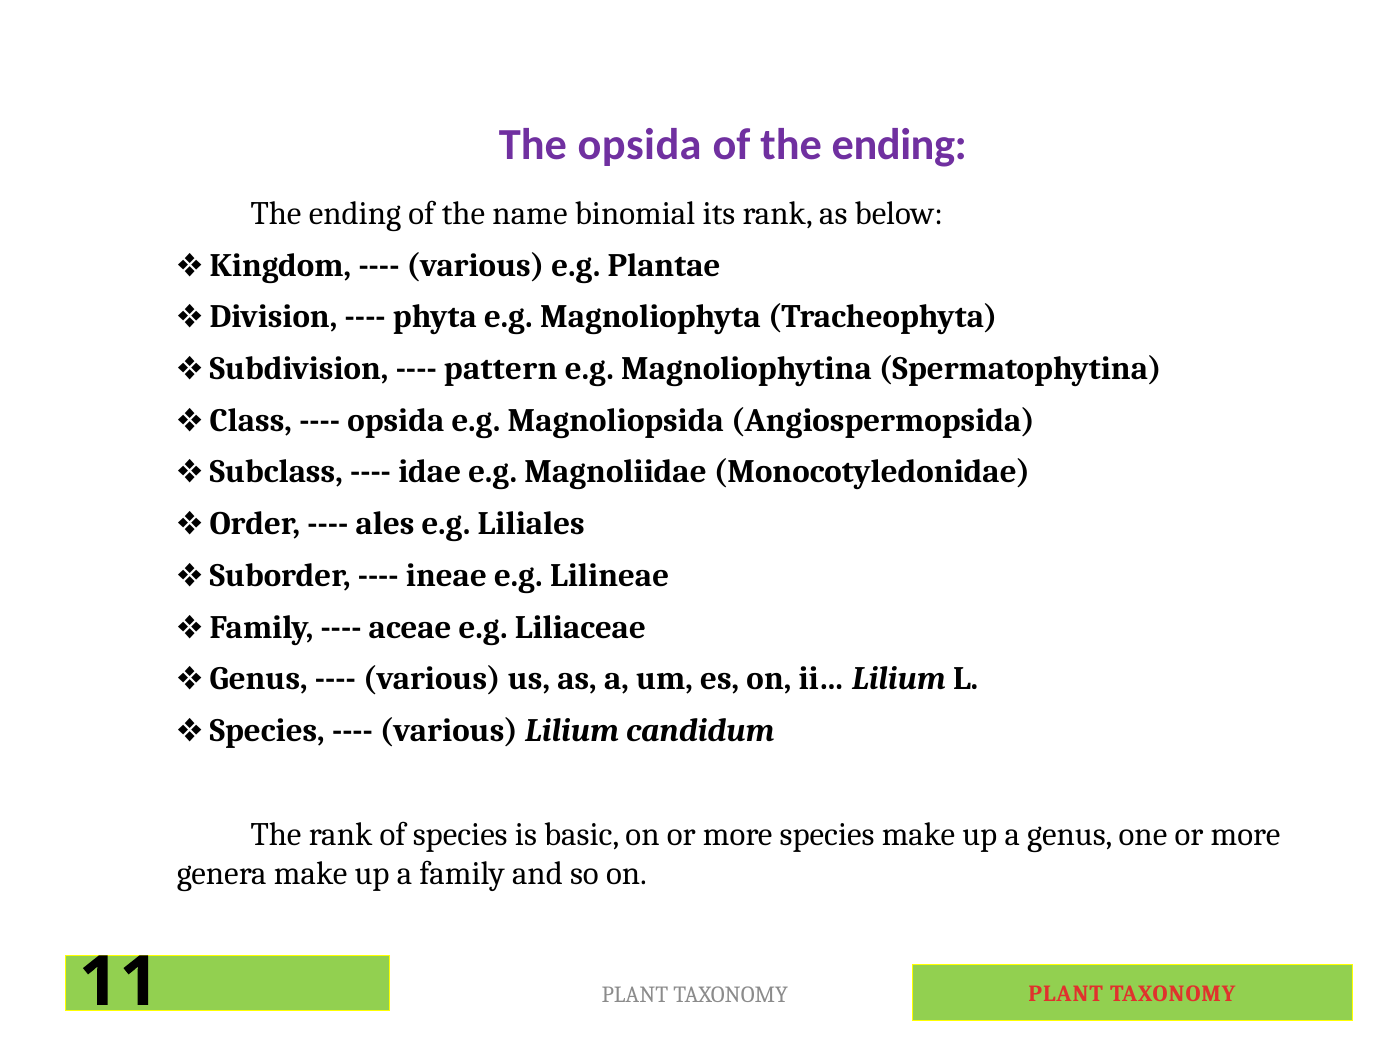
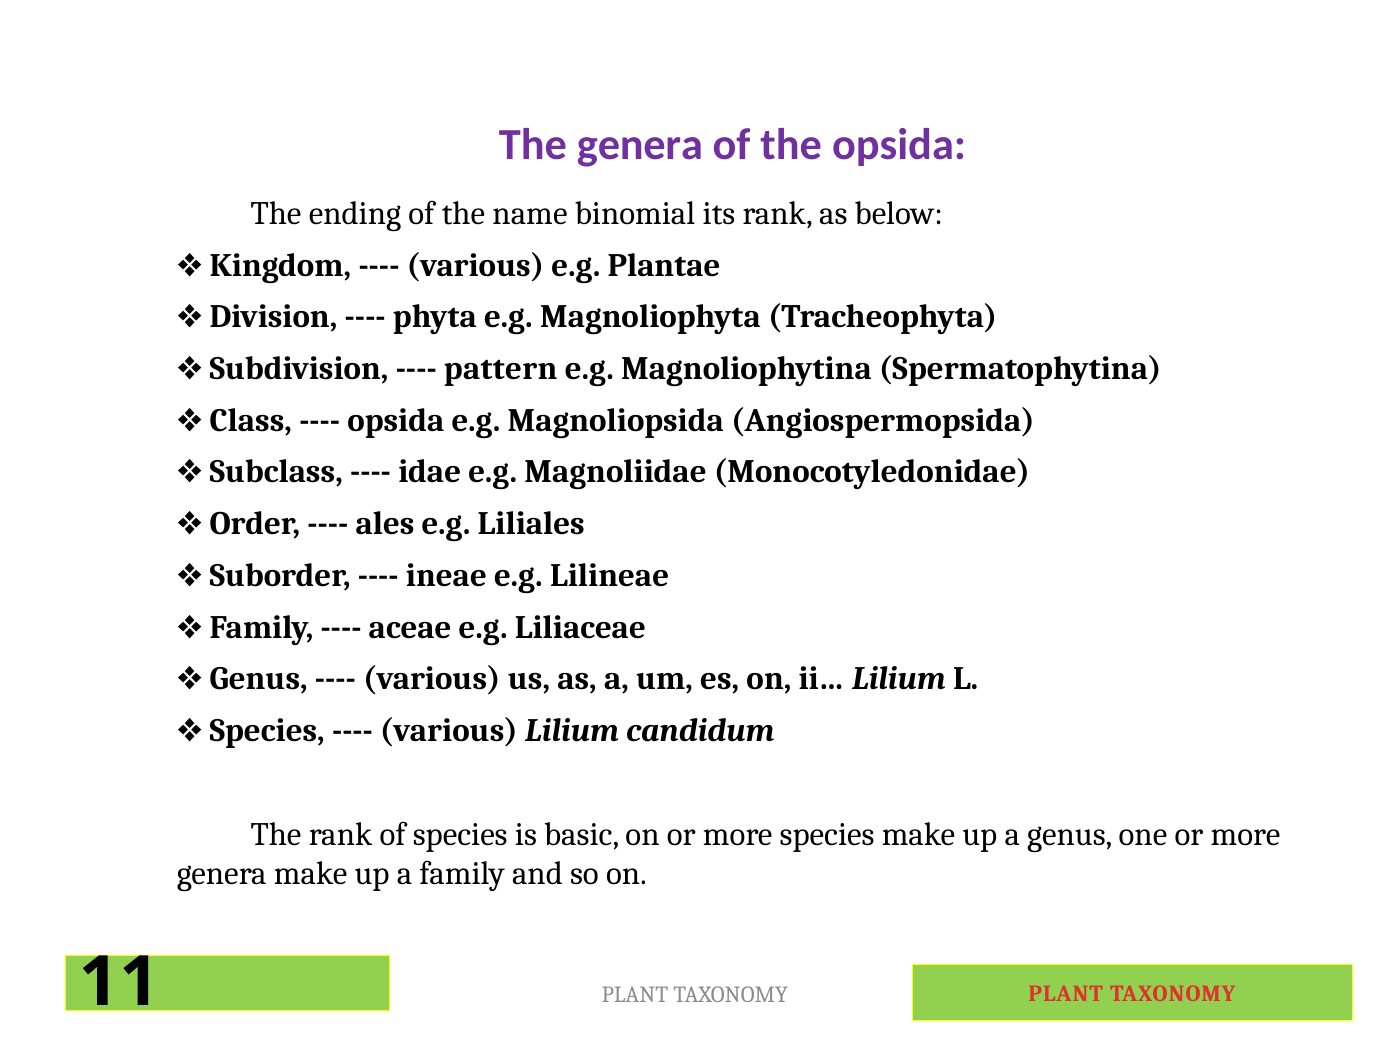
The opsida: opsida -> genera (640, 145)
of the ending: ending -> opsida (899, 145)
